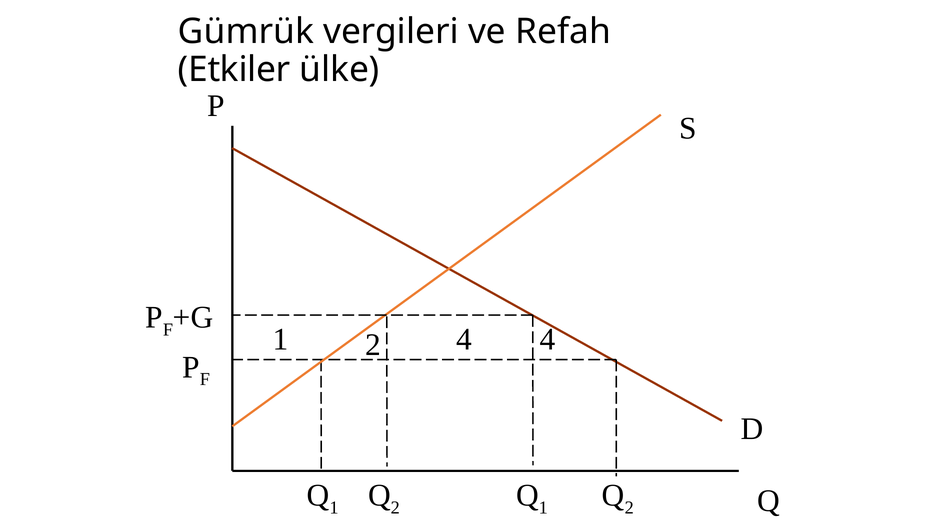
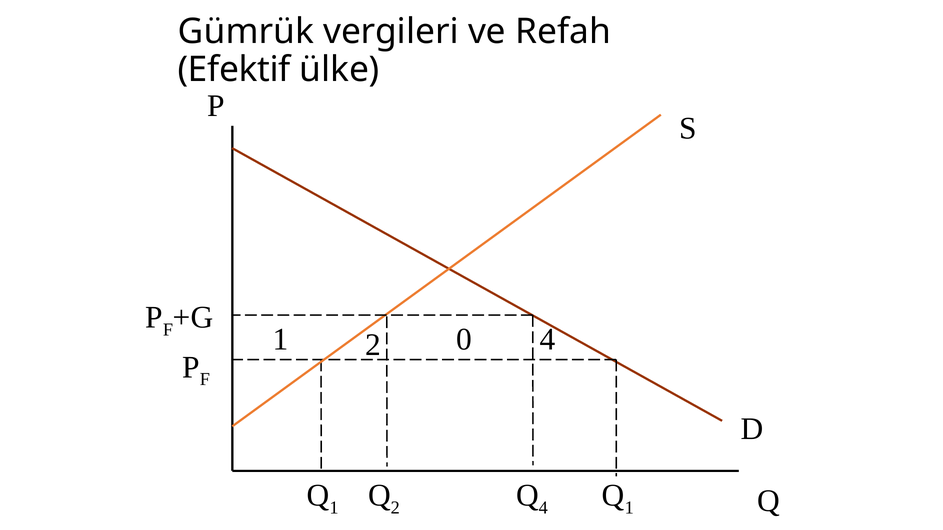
Etkiler: Etkiler -> Efektif (234, 70)
1 4: 4 -> 0 (464, 340)
2 Q 1: 1 -> 4 (543, 508)
2: 2 -> 1 (629, 508)
